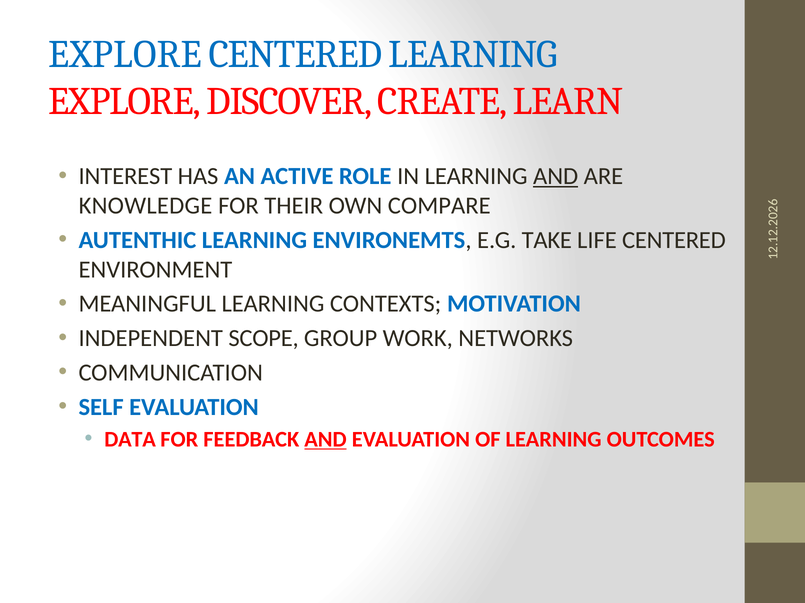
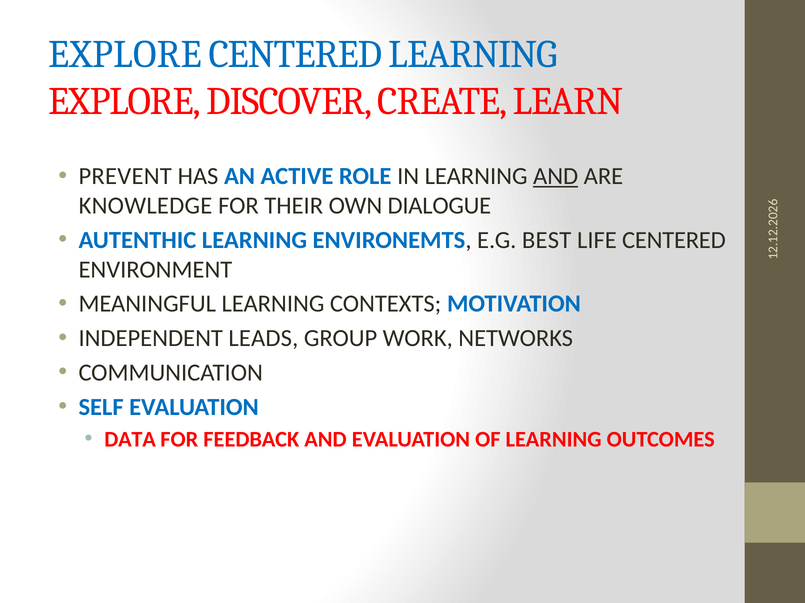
INTEREST: INTEREST -> PREVENT (125, 177)
COMPARE: COMPARE -> DIALOGUE (439, 206)
TAKE: TAKE -> BEST (547, 240)
SCOPE: SCOPE -> LEADS (263, 339)
AND underline: present -> none (326, 440)
